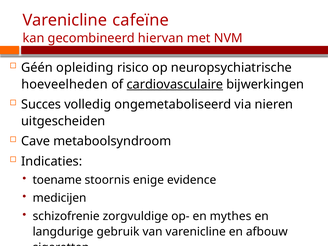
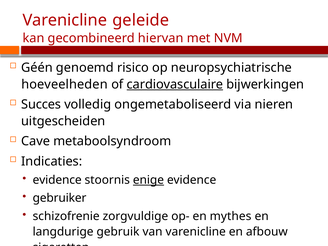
cafeïne: cafeïne -> geleide (141, 20)
opleiding: opleiding -> genoemd (85, 68)
toename: toename -> evidence (57, 180)
enige underline: none -> present (148, 180)
medicijen: medicijen -> gebruiker (60, 198)
